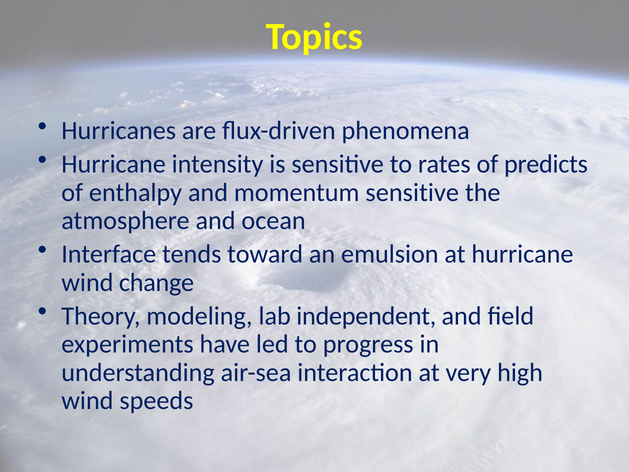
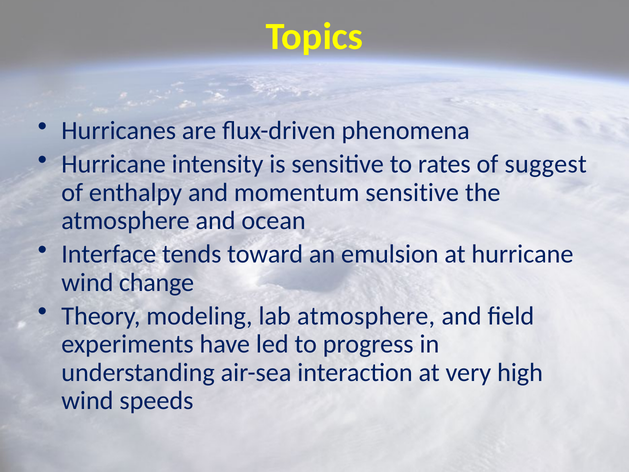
predicts: predicts -> suggest (546, 164)
lab independent: independent -> atmosphere (366, 316)
